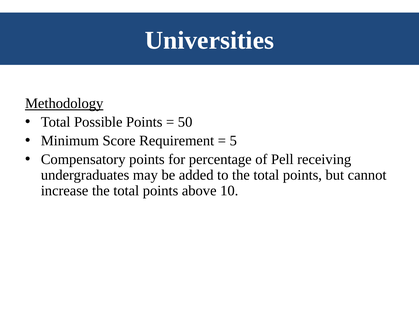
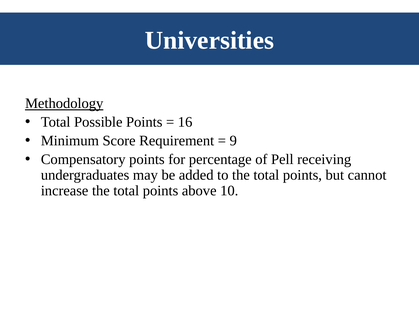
50: 50 -> 16 (185, 122)
5: 5 -> 9 (233, 141)
